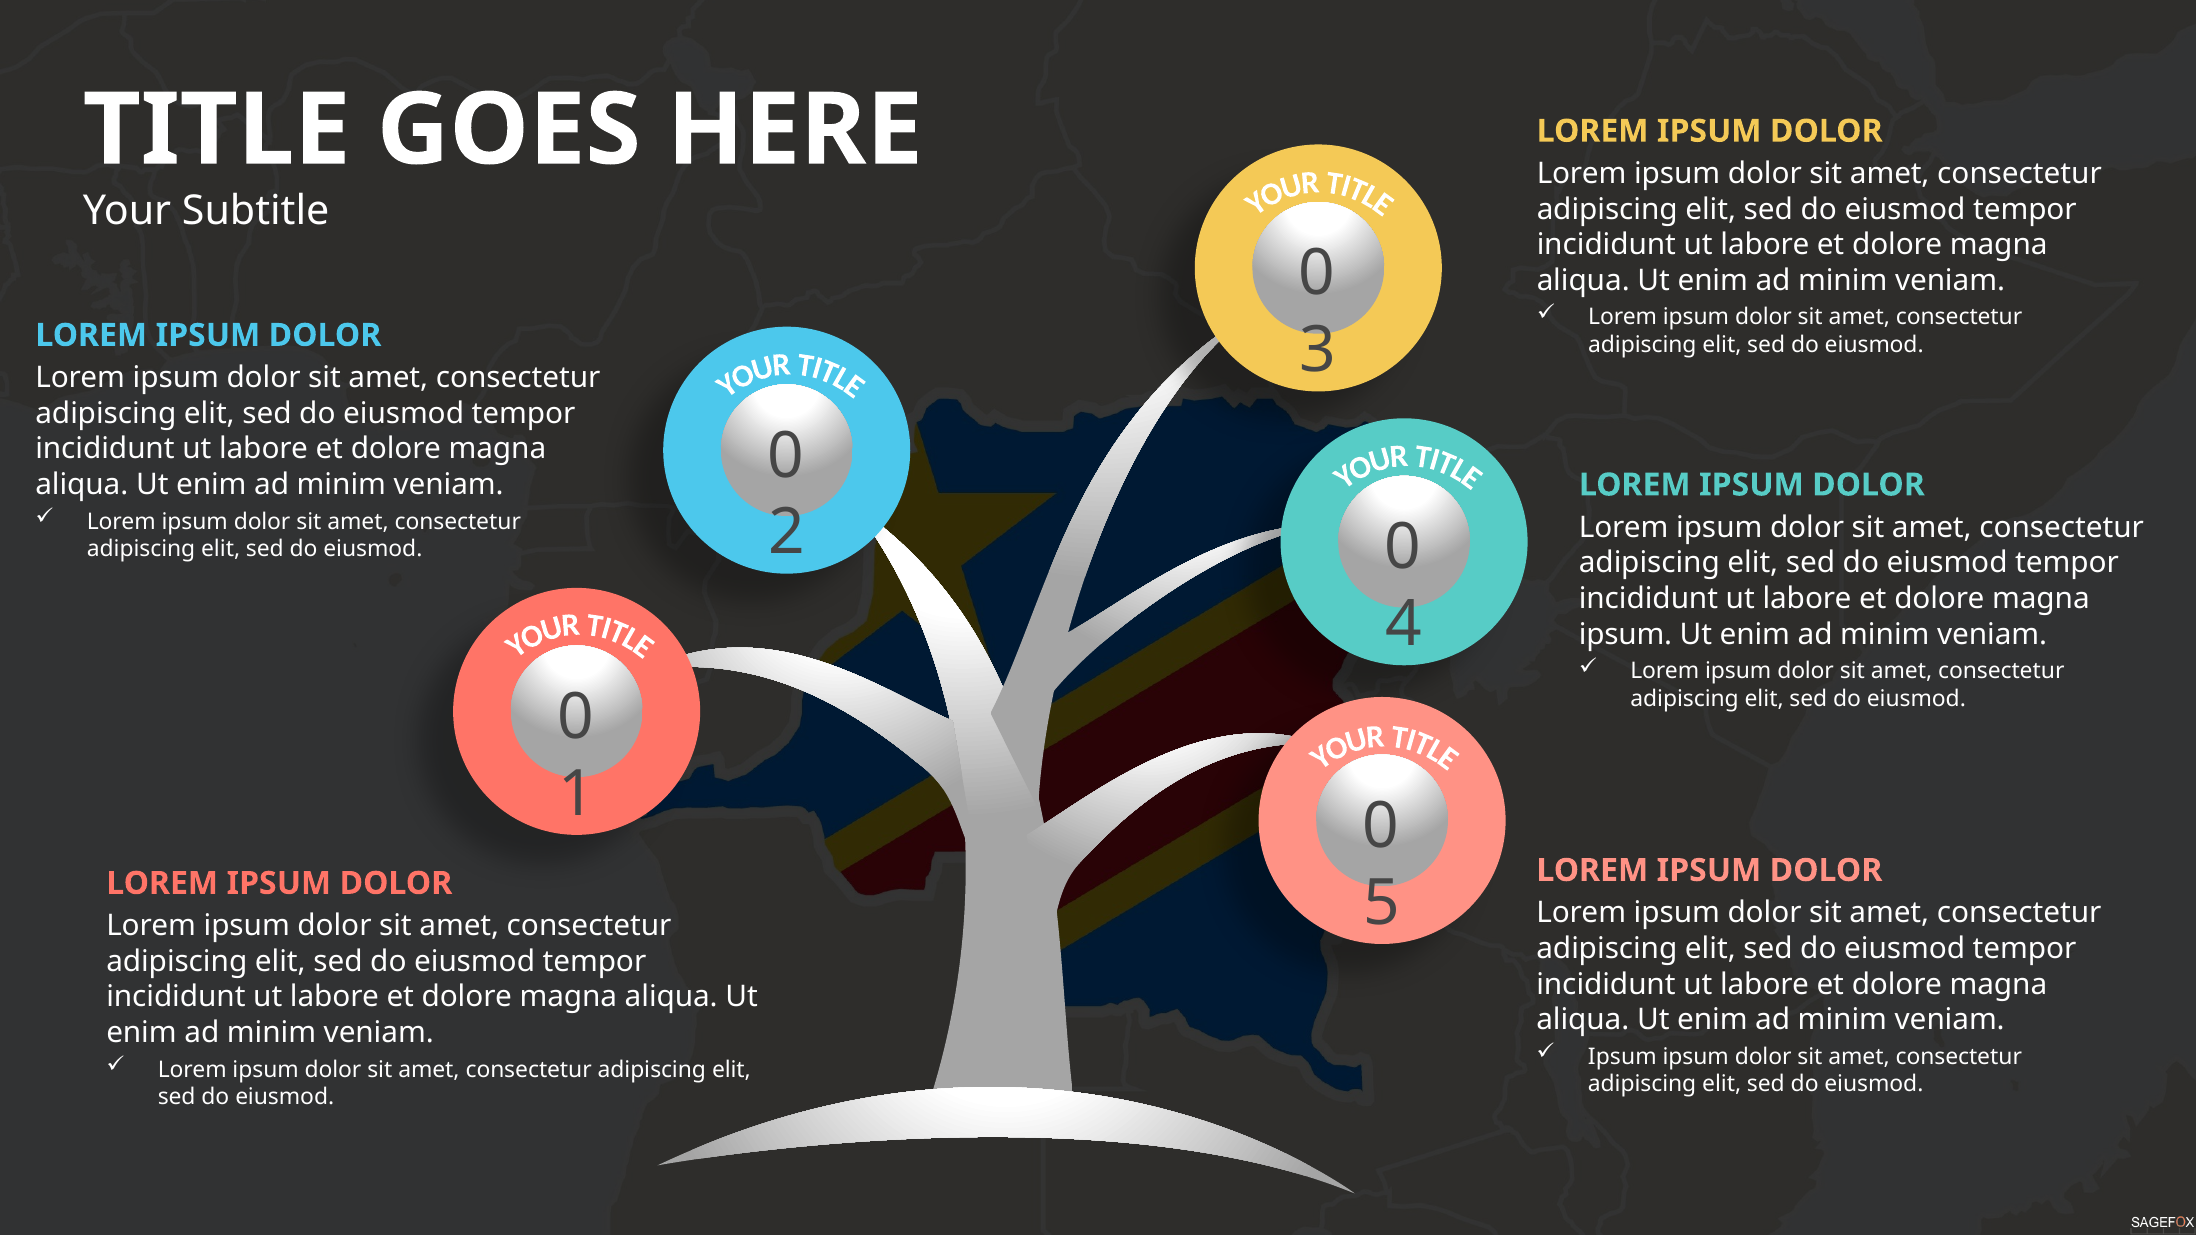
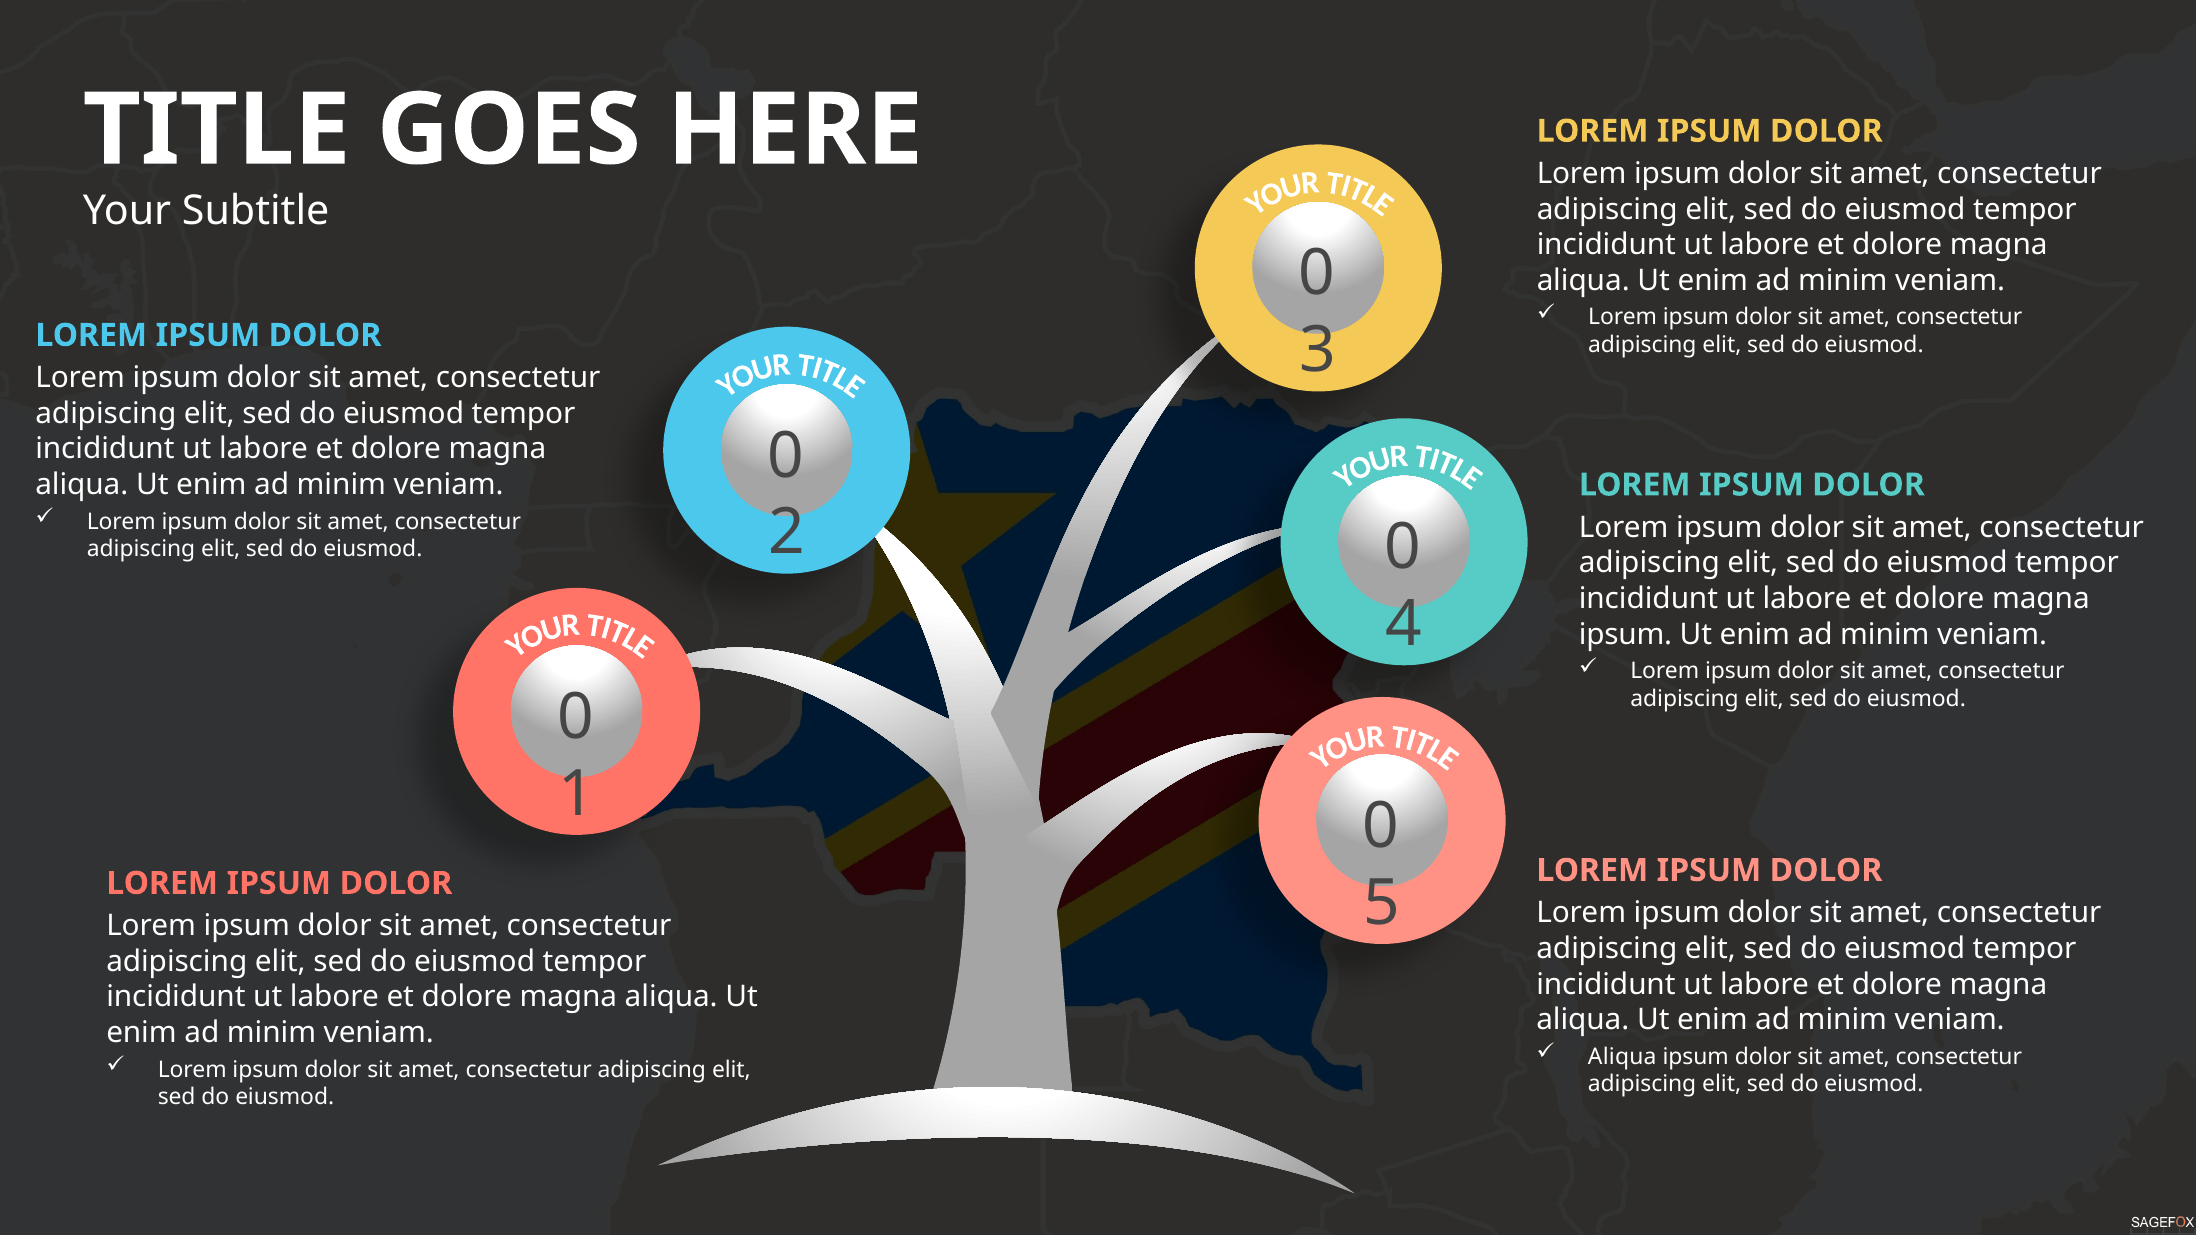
Ipsum: Ipsum -> Aliqua (1622, 1057)
